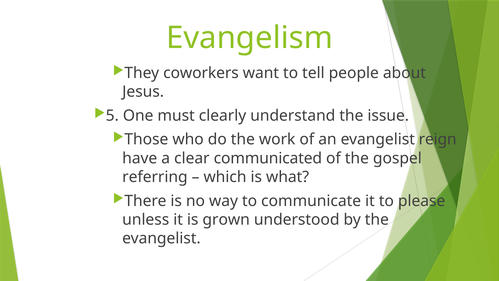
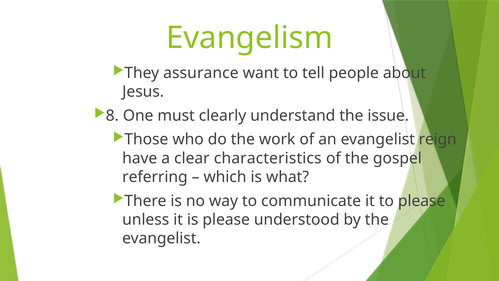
coworkers: coworkers -> assurance (201, 73)
5: 5 -> 8 (112, 115)
communicated: communicated -> characteristics (268, 158)
is grown: grown -> please (226, 219)
